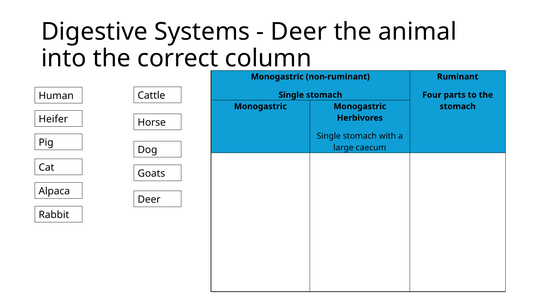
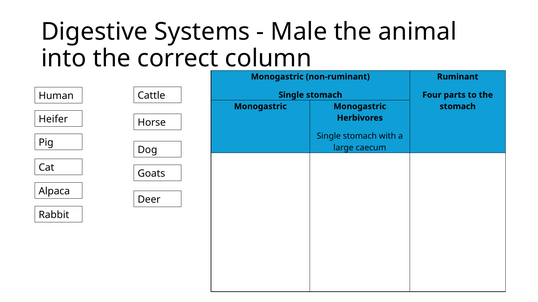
Deer: Deer -> Male (299, 32)
